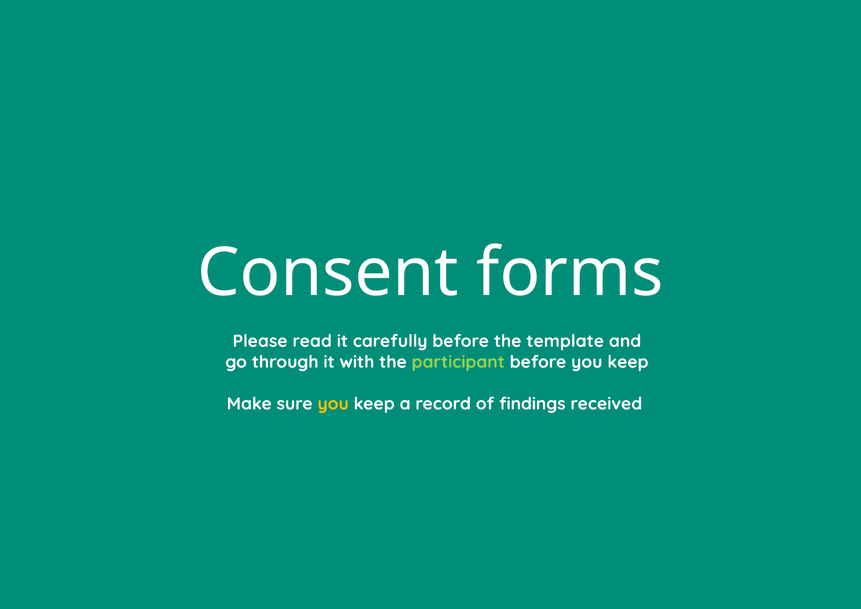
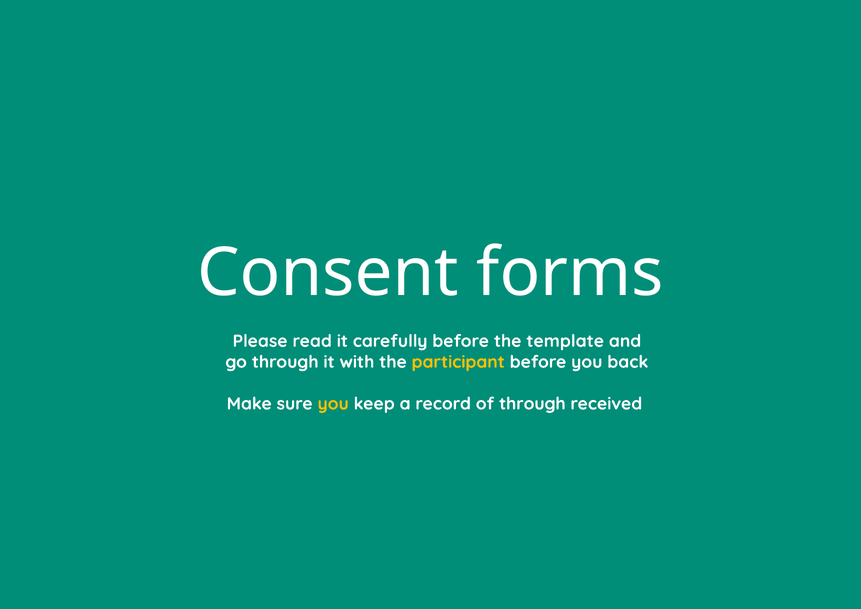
participant colour: light green -> yellow (458, 362)
before you keep: keep -> back (628, 362)
of findings: findings -> through (532, 404)
